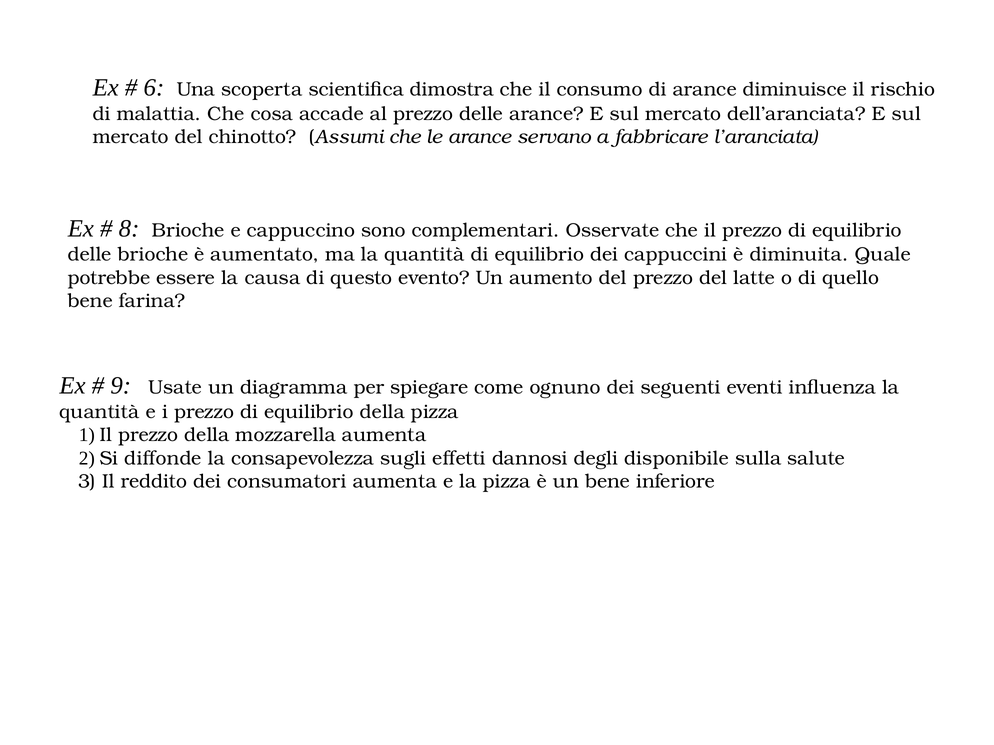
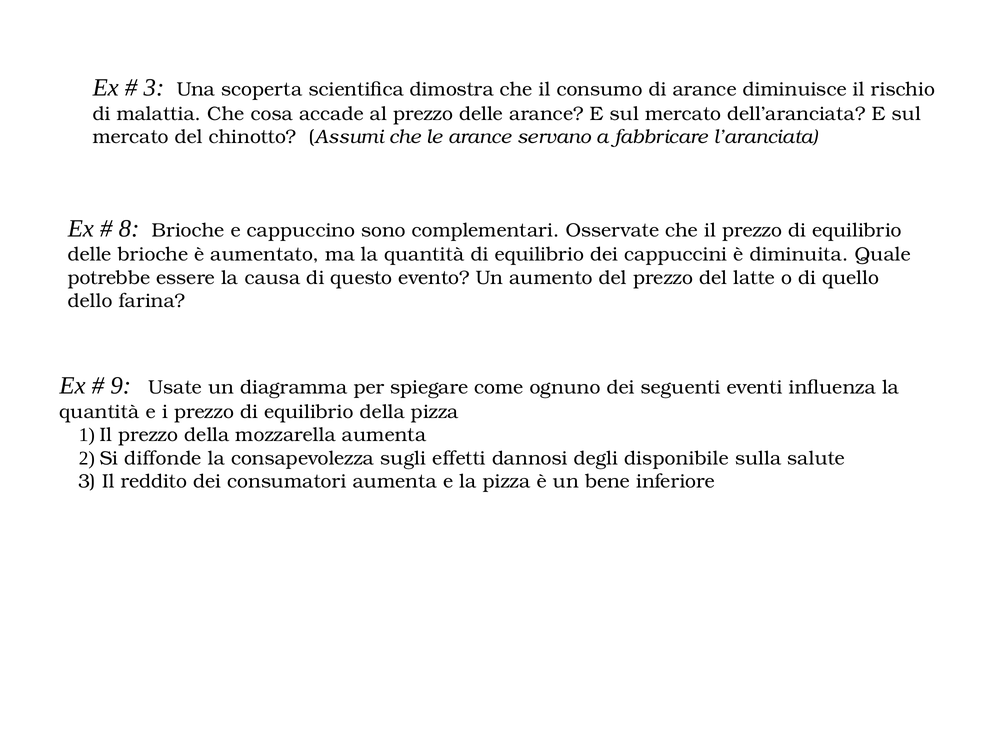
6: 6 -> 3 (154, 88)
bene: bene -> dello (90, 301)
